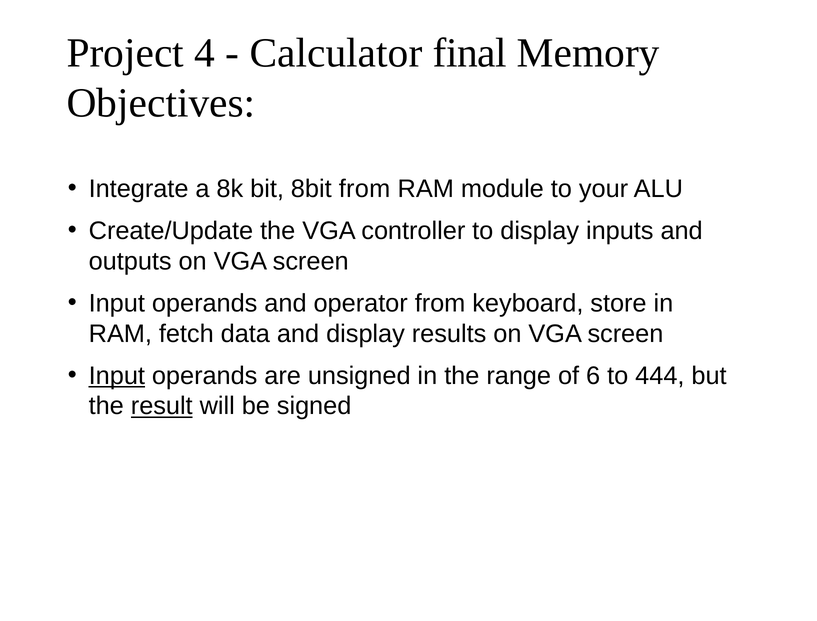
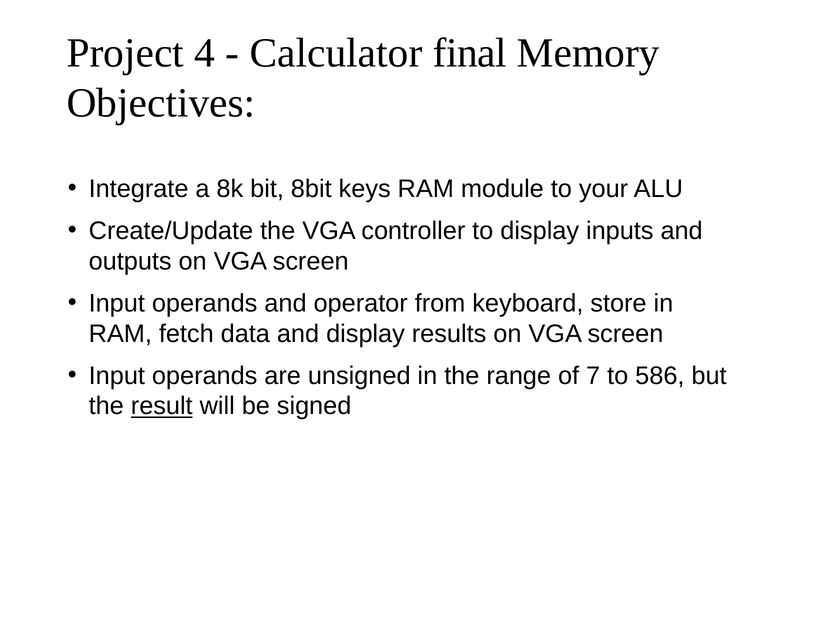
8bit from: from -> keys (365, 189)
Input underline: present -> none (117, 376)
6: 6 -> 7 (593, 376)
444: 444 -> 586 (660, 376)
